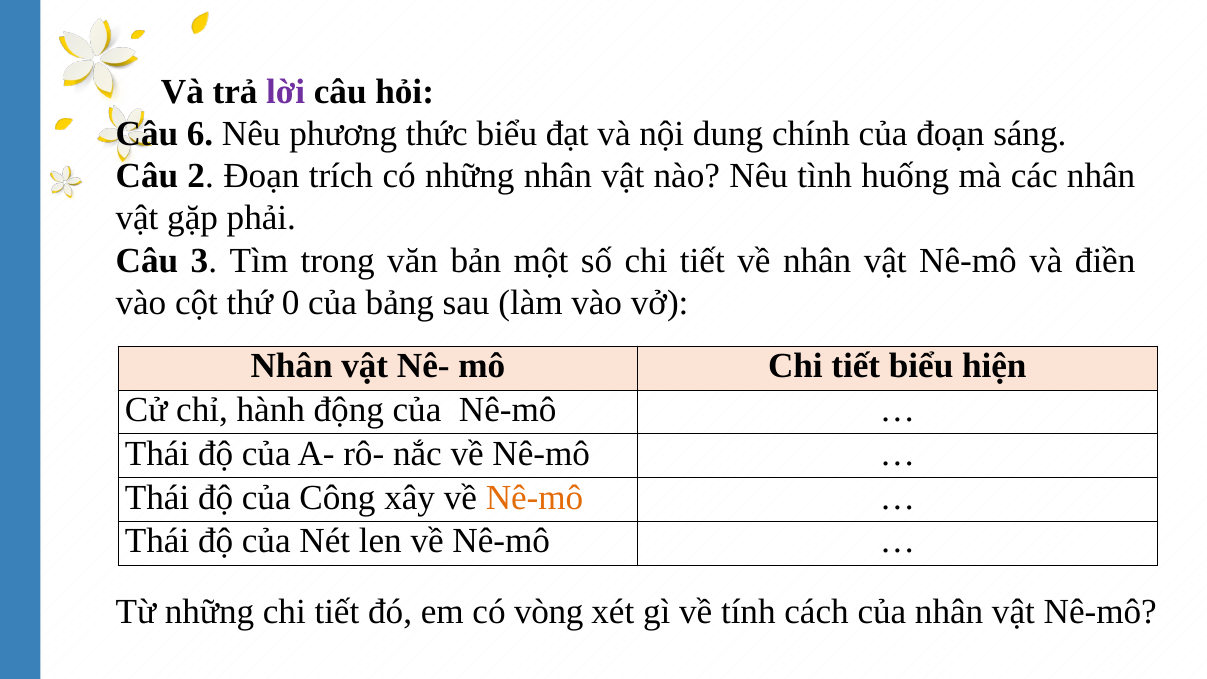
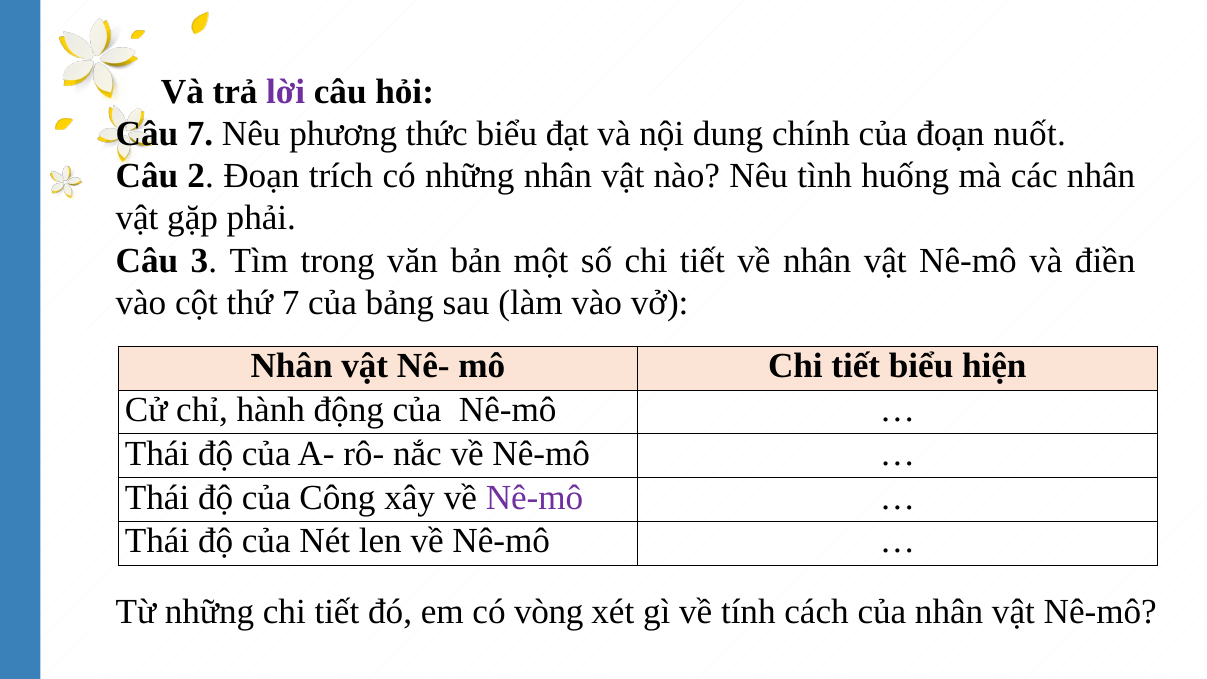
Câu 6: 6 -> 7 (200, 134)
sáng: sáng -> nuốt (1030, 134)
thứ 0: 0 -> 7 (291, 303)
Nê-mô colour: orange -> purple (535, 497)
